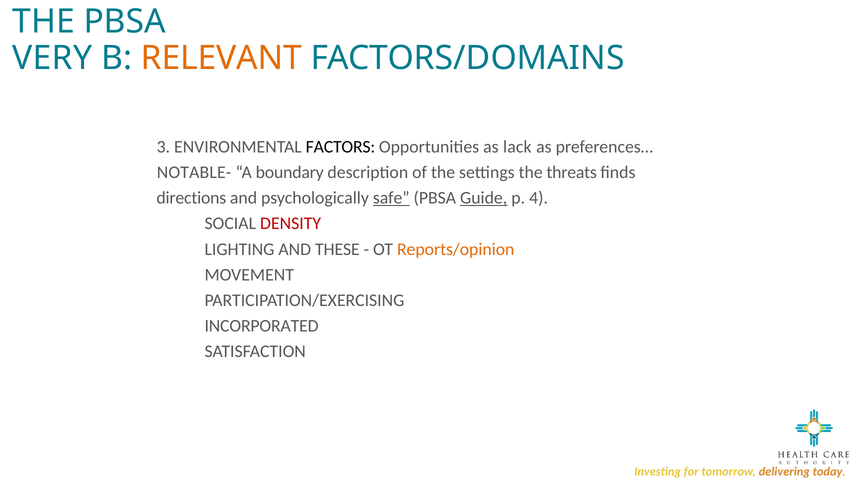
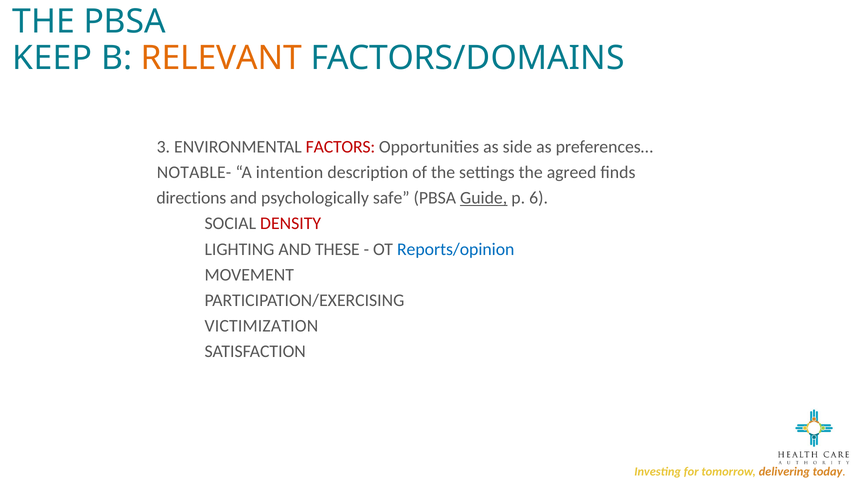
VERY: VERY -> KEEP (52, 58)
FACTORS colour: black -> red (340, 147)
lack: lack -> side (517, 147)
boundary: boundary -> intention (290, 172)
threats: threats -> agreed (572, 172)
safe underline: present -> none (391, 198)
4: 4 -> 6 (539, 198)
Reports/opinion colour: orange -> blue (456, 249)
INCORPORATED: INCORPORATED -> VICTIMIZATION (261, 326)
